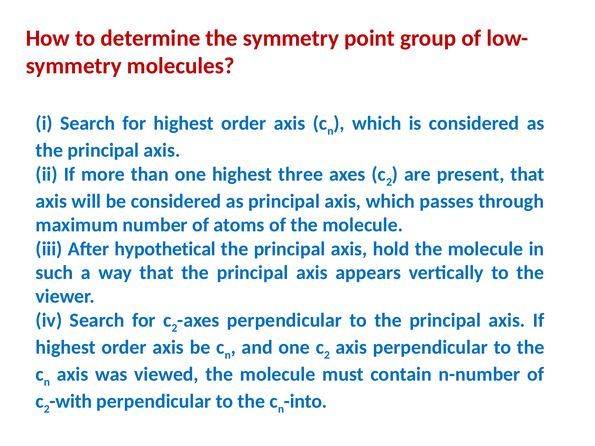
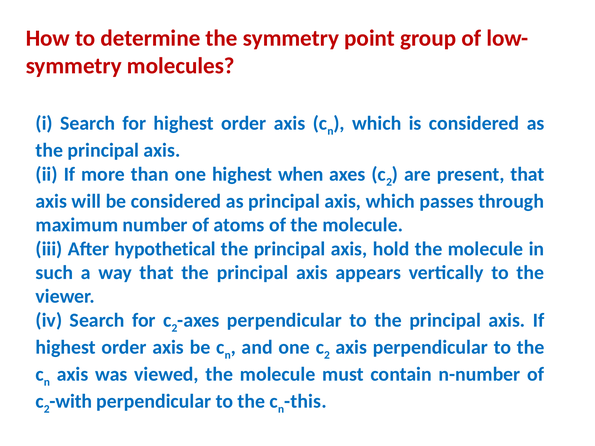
three: three -> when (301, 174)
into: into -> this (305, 402)
